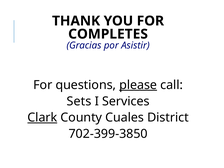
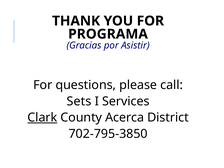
COMPLETES: COMPLETES -> PROGRAMA (108, 34)
please underline: present -> none (138, 85)
Cuales: Cuales -> Acerca (125, 118)
702-399-3850: 702-399-3850 -> 702-795-3850 (108, 134)
